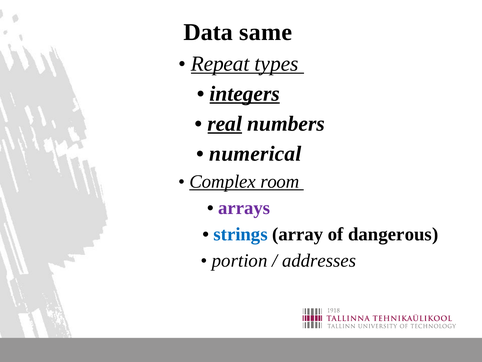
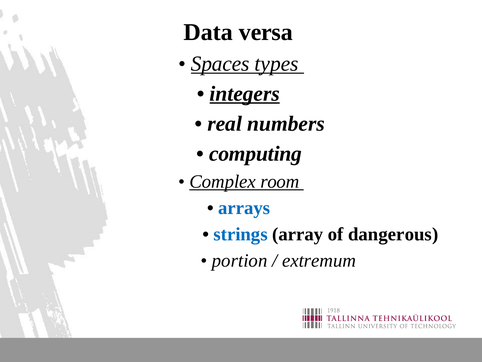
same: same -> versa (266, 32)
Repeat: Repeat -> Spaces (220, 64)
real underline: present -> none (225, 124)
numerical: numerical -> computing (256, 154)
arrays colour: purple -> blue (244, 208)
addresses: addresses -> extremum (319, 260)
